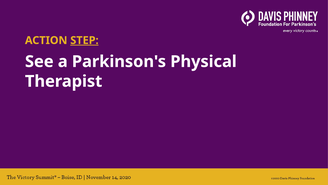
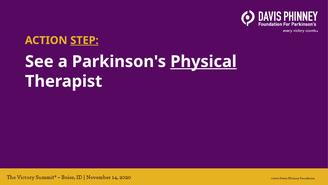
Physical underline: none -> present (204, 61)
